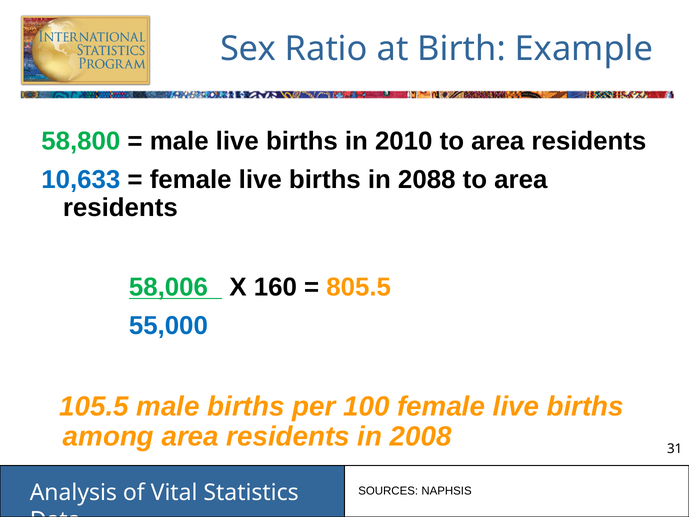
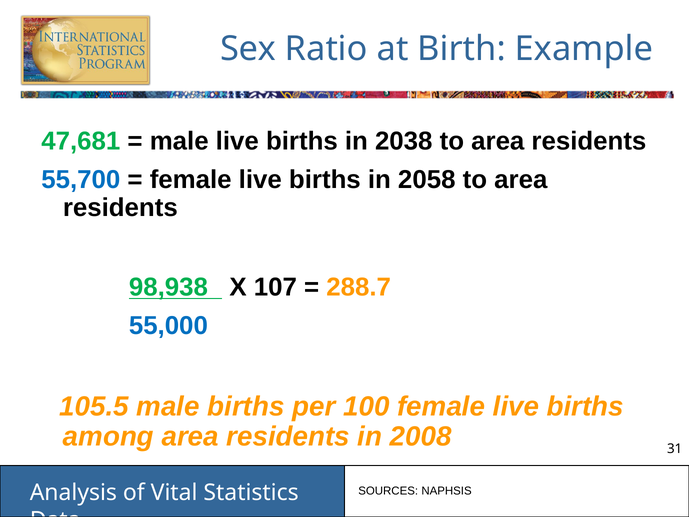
58,800: 58,800 -> 47,681 (81, 141)
2010: 2010 -> 2038 (404, 141)
10,633: 10,633 -> 55,700 (81, 180)
2088: 2088 -> 2058 (427, 180)
58,006: 58,006 -> 98,938 (168, 287)
160: 160 -> 107 (275, 287)
805.5: 805.5 -> 288.7 (359, 287)
